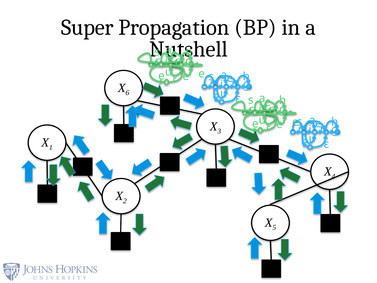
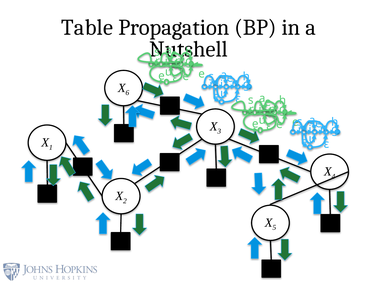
Super: Super -> Table (87, 27)
